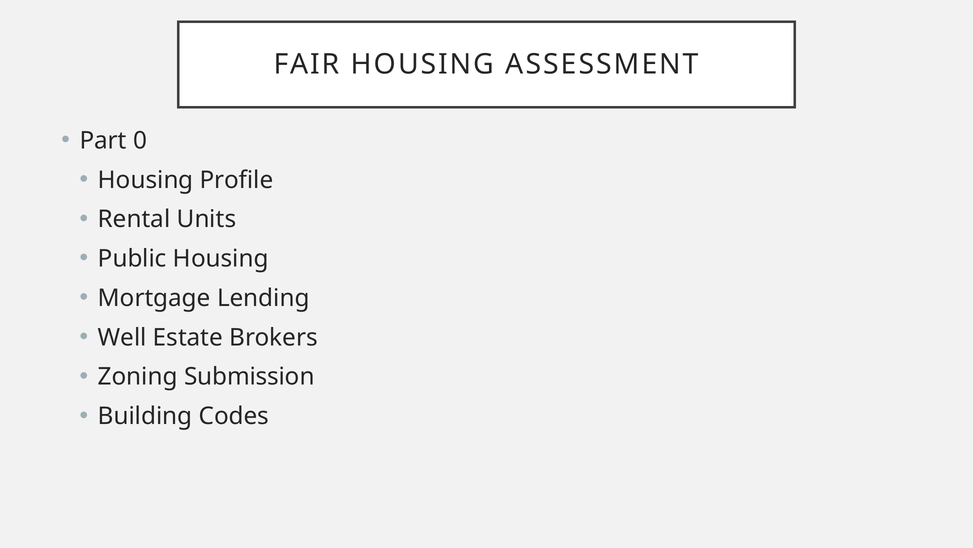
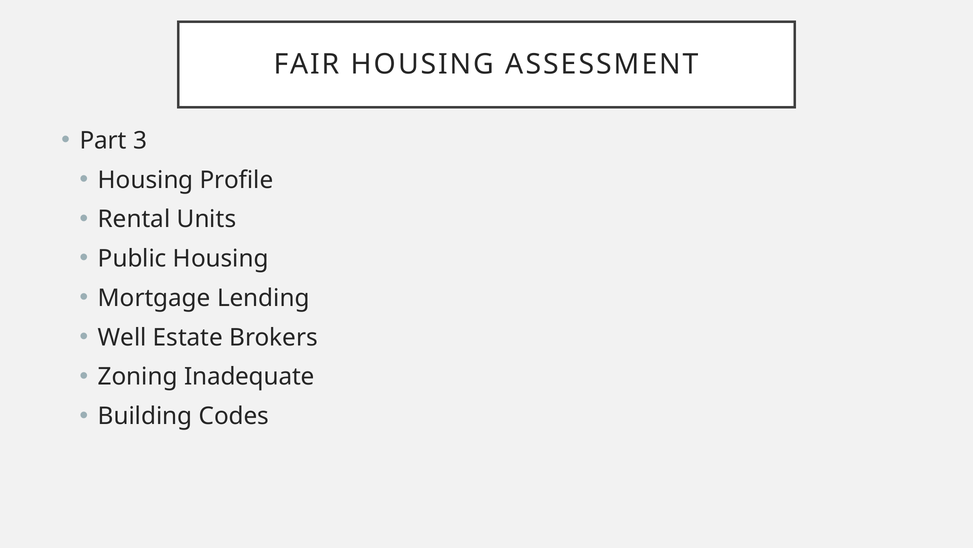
0: 0 -> 3 (140, 140)
Submission: Submission -> Inadequate (249, 376)
